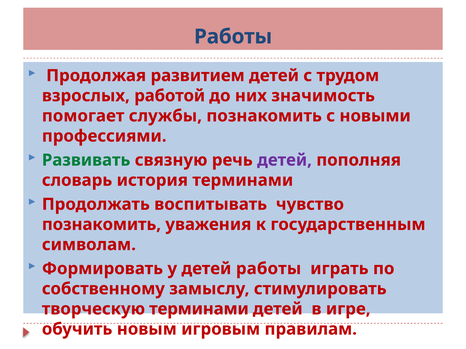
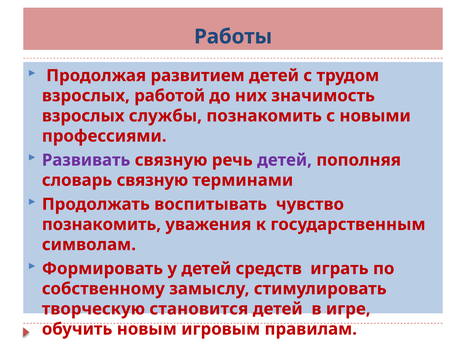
помогает: помогает -> взрослых (83, 116)
Развивать colour: green -> purple (86, 160)
словарь история: история -> связную (152, 180)
детей работы: работы -> средств (269, 269)
творческую терминами: терминами -> становится (199, 309)
